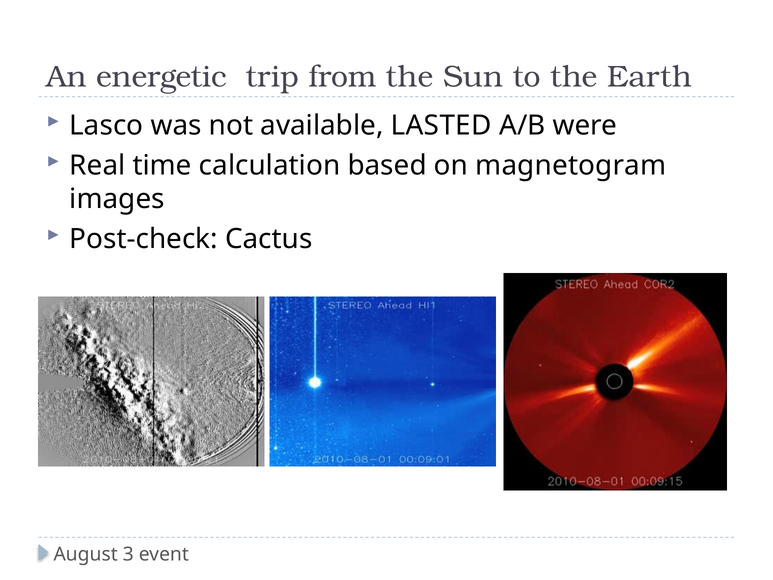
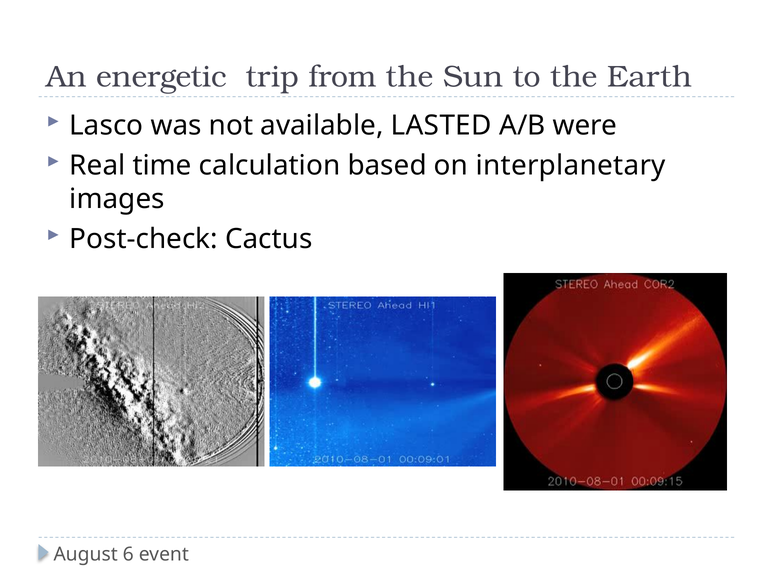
magnetogram: magnetogram -> interplanetary (571, 166)
3: 3 -> 6 (128, 554)
